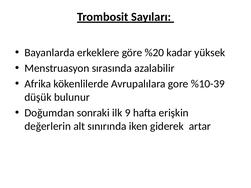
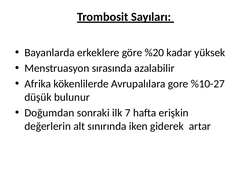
%10-39: %10-39 -> %10-27 (208, 84)
9: 9 -> 7 (128, 113)
